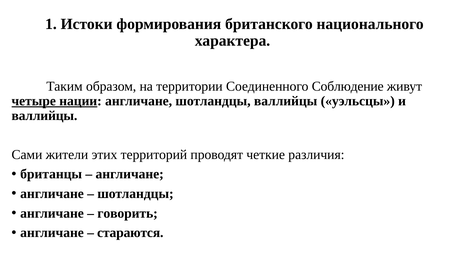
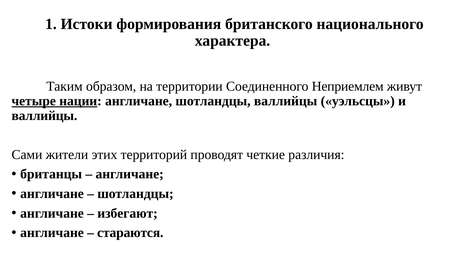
Соблюдение: Соблюдение -> Неприемлем (348, 86)
говорить: говорить -> избегают (128, 213)
